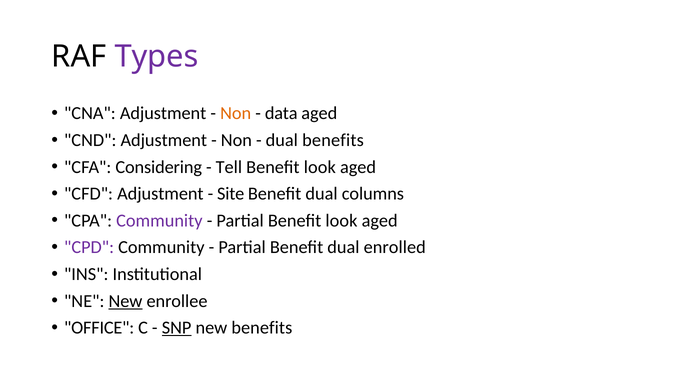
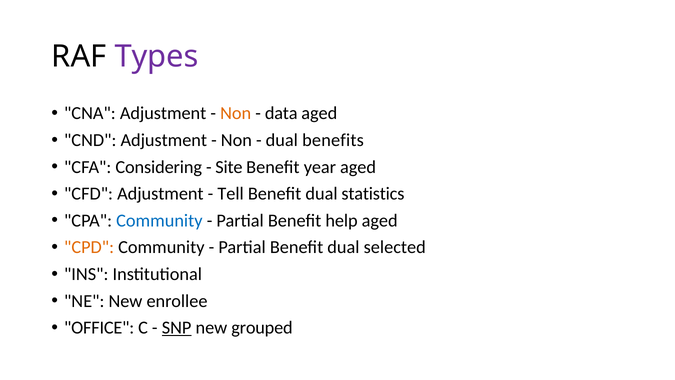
Tell: Tell -> Site (229, 167)
look: look -> year (320, 167)
Site: Site -> Tell (231, 194)
columns: columns -> statistics (373, 194)
Community colour: purple -> blue (159, 220)
Partial Benefit look: look -> help (342, 220)
CPD colour: purple -> orange (89, 247)
enrolled: enrolled -> selected (395, 247)
New underline: present -> none (125, 301)
new benefits: benefits -> grouped (262, 327)
